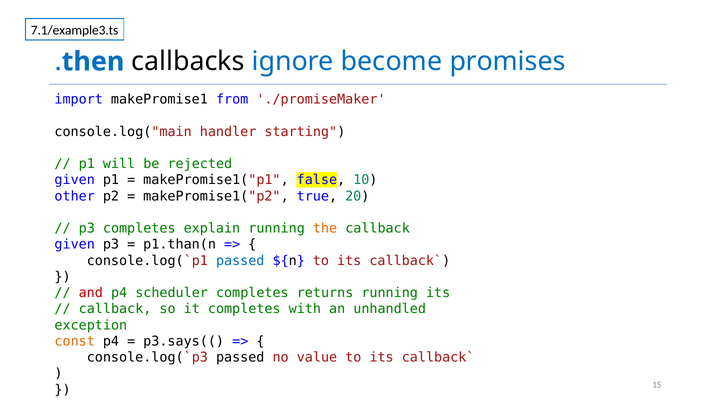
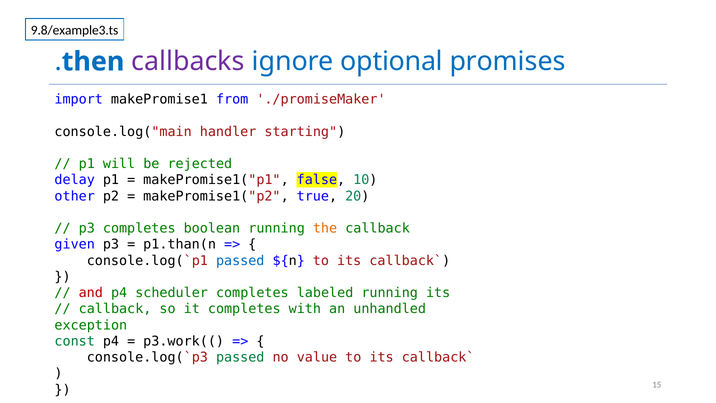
7.1/example3.ts: 7.1/example3.ts -> 9.8/example3.ts (75, 30)
callbacks colour: black -> purple (188, 62)
become: become -> optional (392, 62)
given: given -> delay (75, 180)
explain: explain -> boolean (212, 228)
returns: returns -> labeled (325, 293)
const colour: orange -> green (75, 341)
p3.says((: p3.says(( -> p3.work(( (184, 341)
passed colour: black -> green (240, 357)
